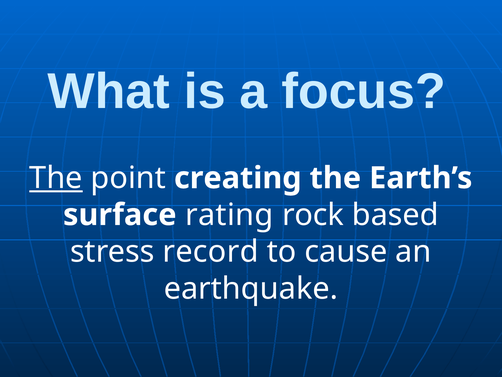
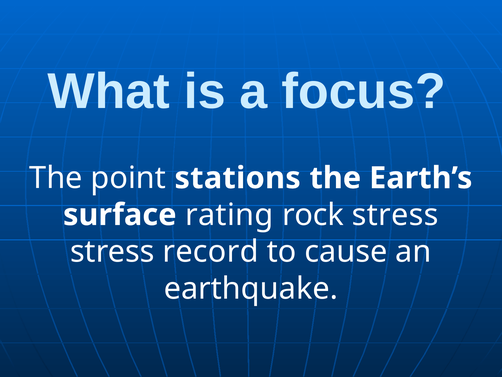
The underline: present -> none (56, 178)
creating: creating -> stations (238, 178)
rock based: based -> stress (395, 215)
